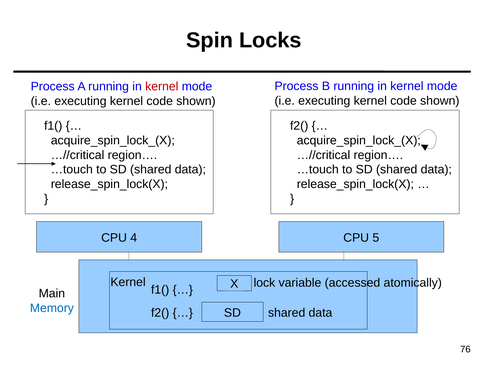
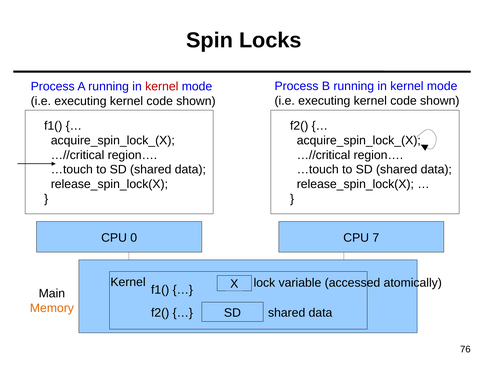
4: 4 -> 0 (134, 238)
5: 5 -> 7 (376, 238)
Memory colour: blue -> orange (52, 308)
